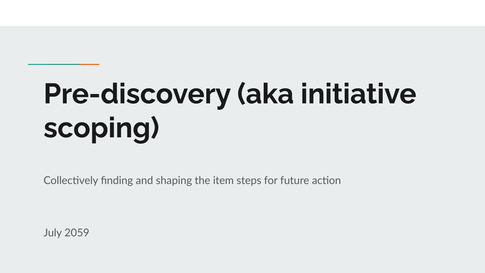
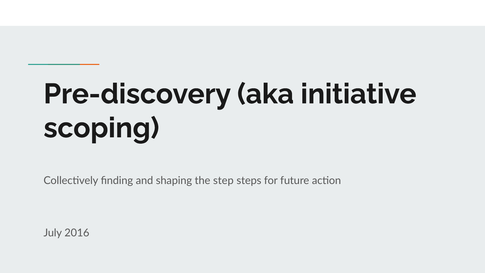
item: item -> step (223, 180)
2059: 2059 -> 2016 (77, 233)
